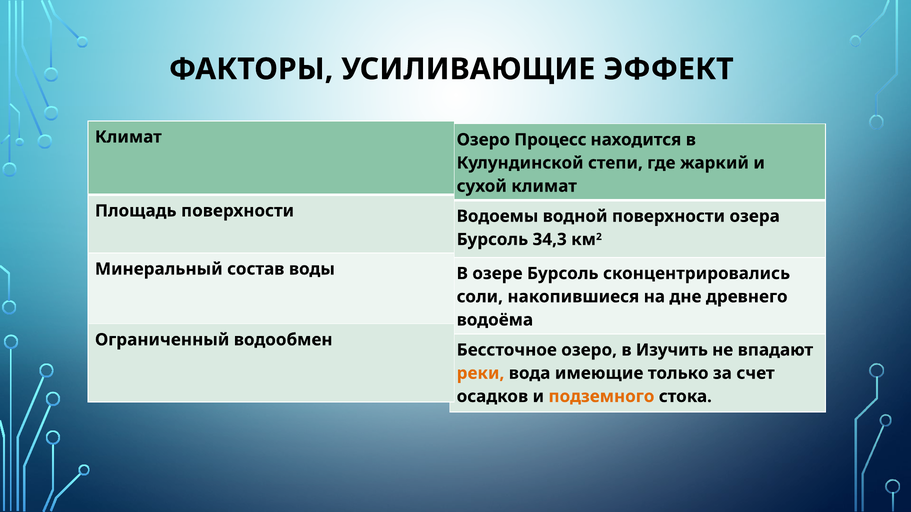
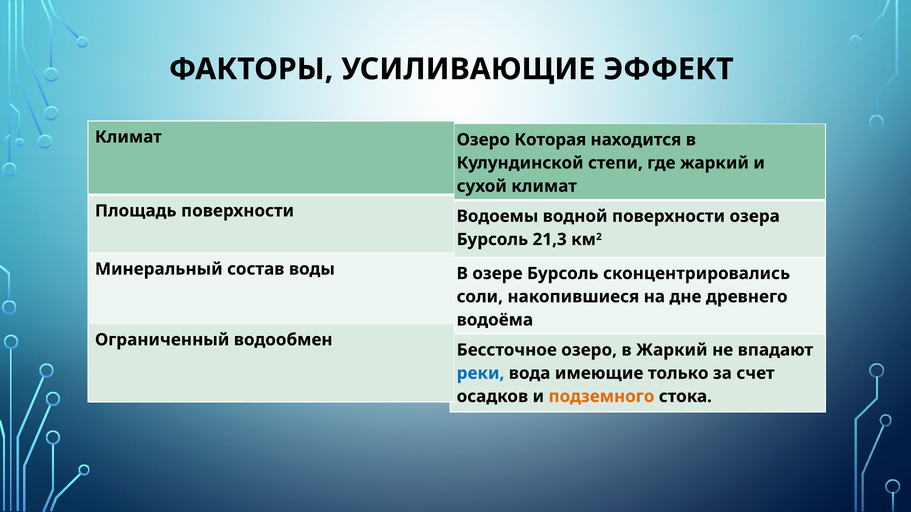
Процесс: Процесс -> Которая (550, 140)
34,3: 34,3 -> 21,3 (550, 240)
в Изучить: Изучить -> Жаркий (672, 350)
реки colour: orange -> blue (480, 374)
